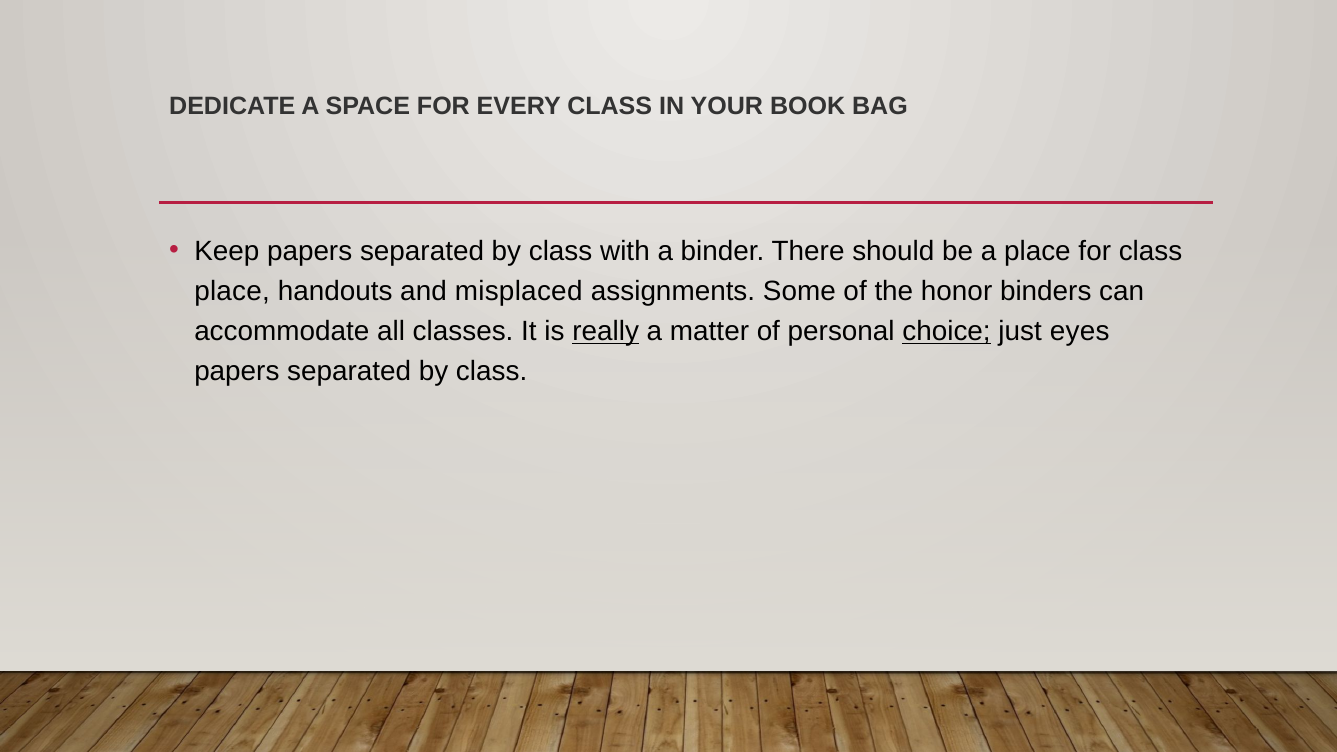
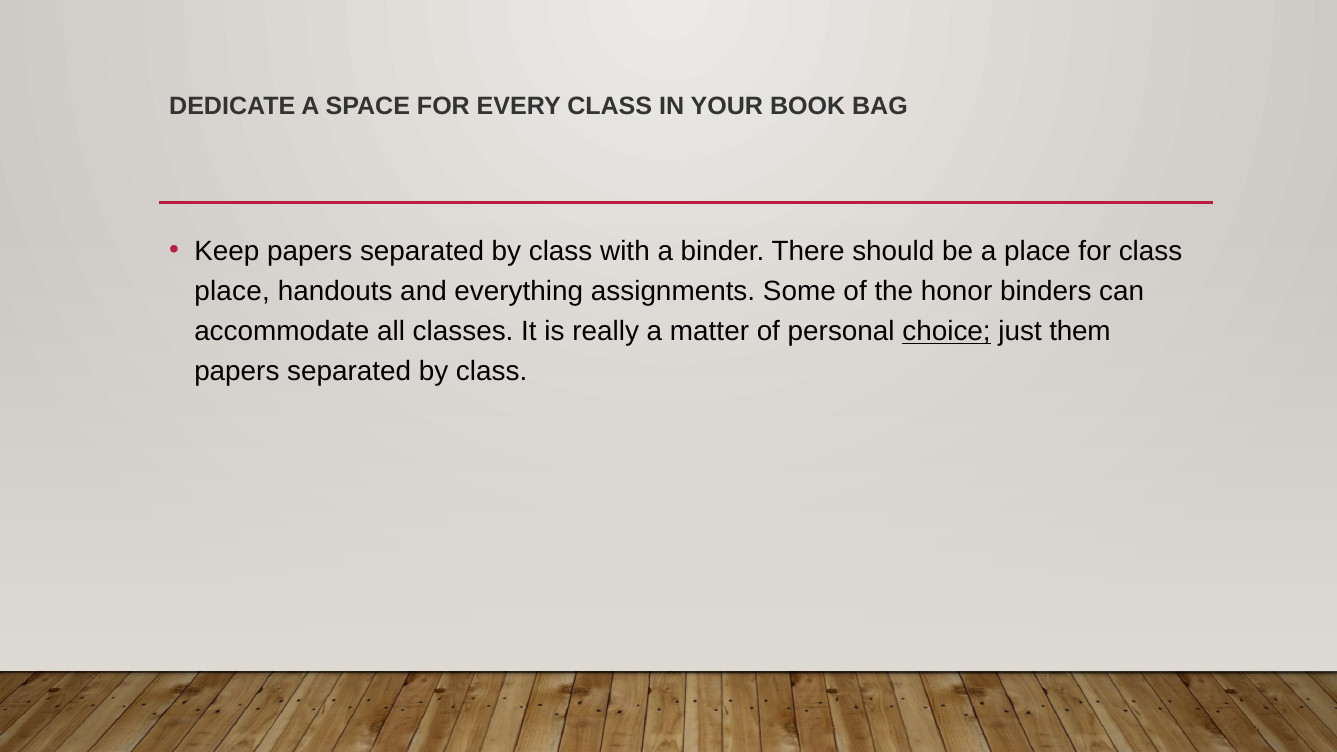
misplaced: misplaced -> everything (519, 292)
really underline: present -> none (606, 332)
eyes: eyes -> them (1080, 332)
